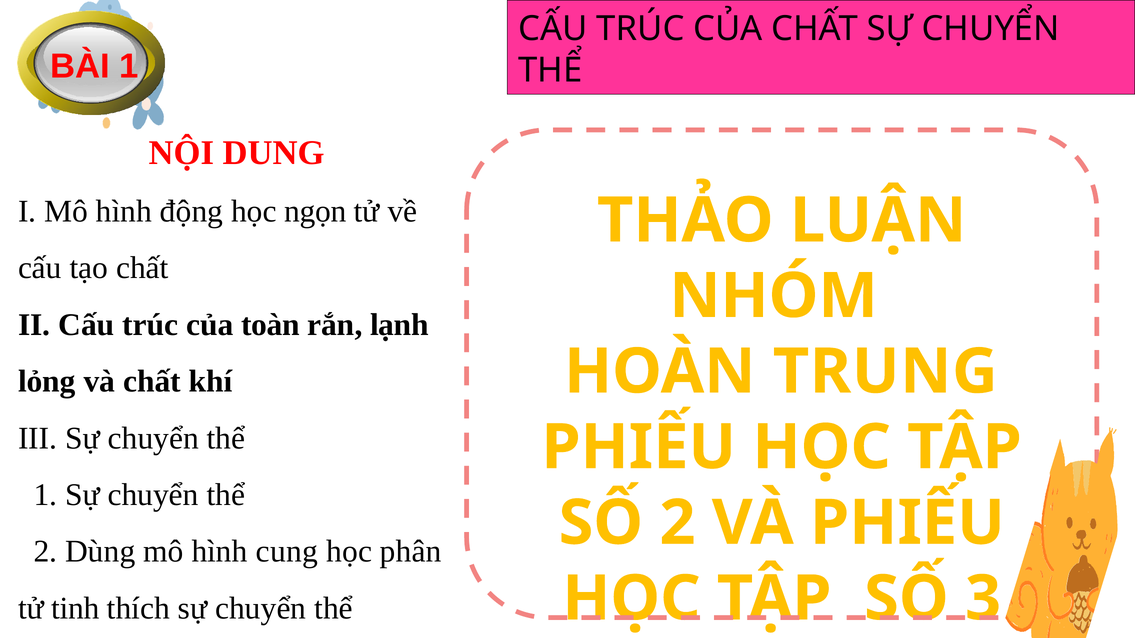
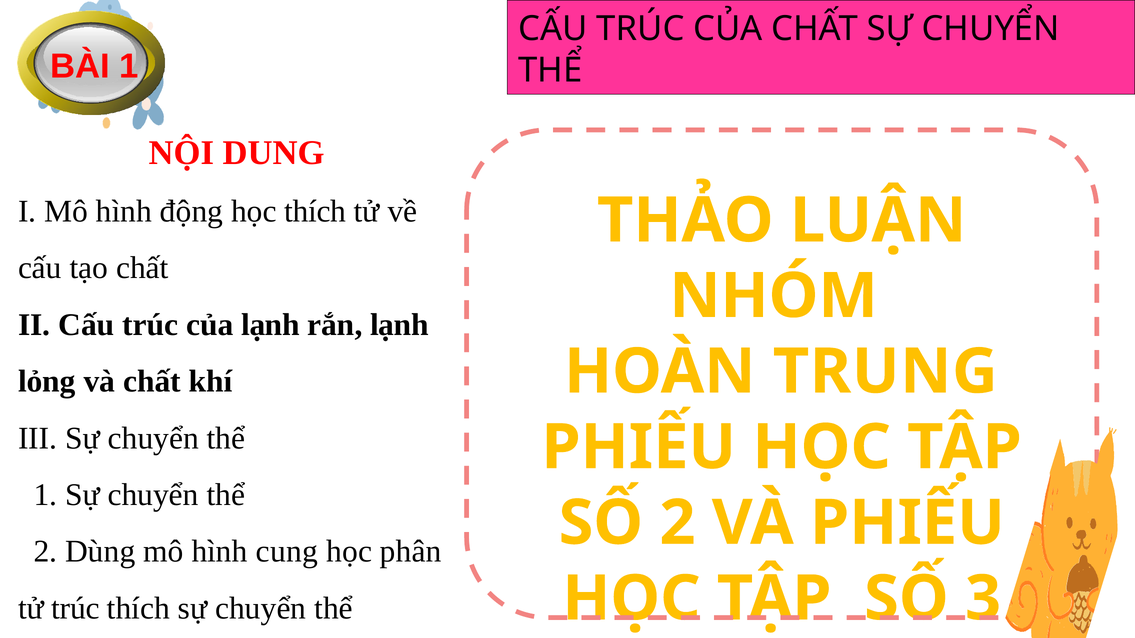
học ngọn: ngọn -> thích (315, 211)
của toàn: toàn -> lạnh (270, 325)
tử tinh: tinh -> trúc (75, 609)
